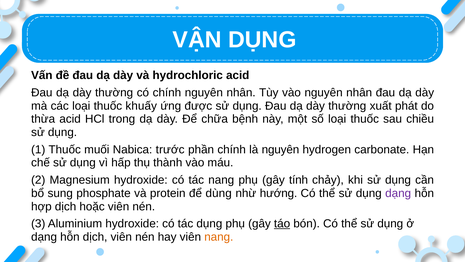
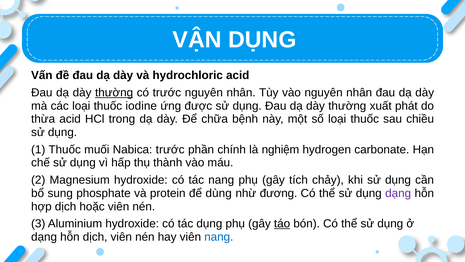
thường underline: none -> present (114, 92)
có chính: chính -> trước (167, 92)
khuấy: khuấy -> iodine (141, 106)
là nguyên: nguyên -> nghiệm (280, 149)
tính: tính -> tích (298, 180)
hướng: hướng -> đương (279, 193)
nang colour: orange -> blue (219, 237)
